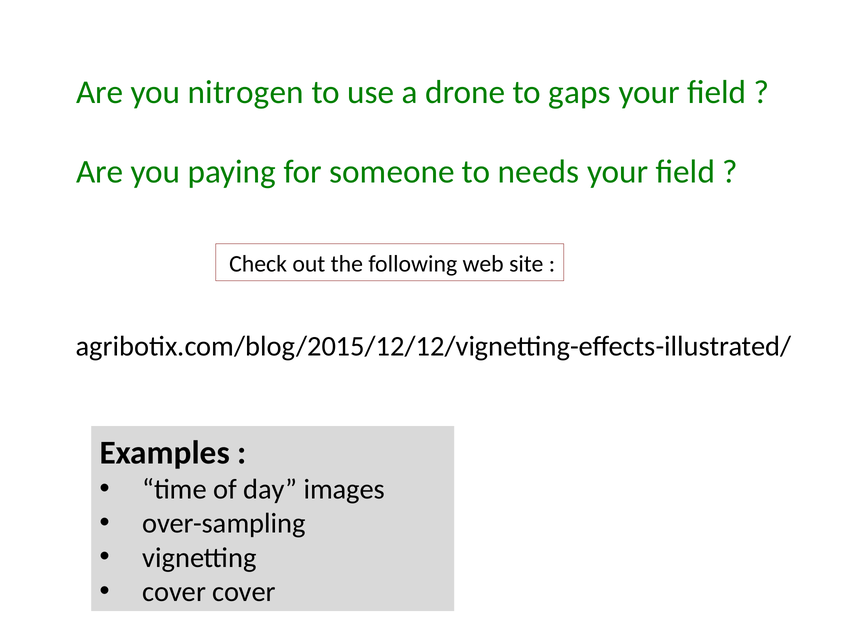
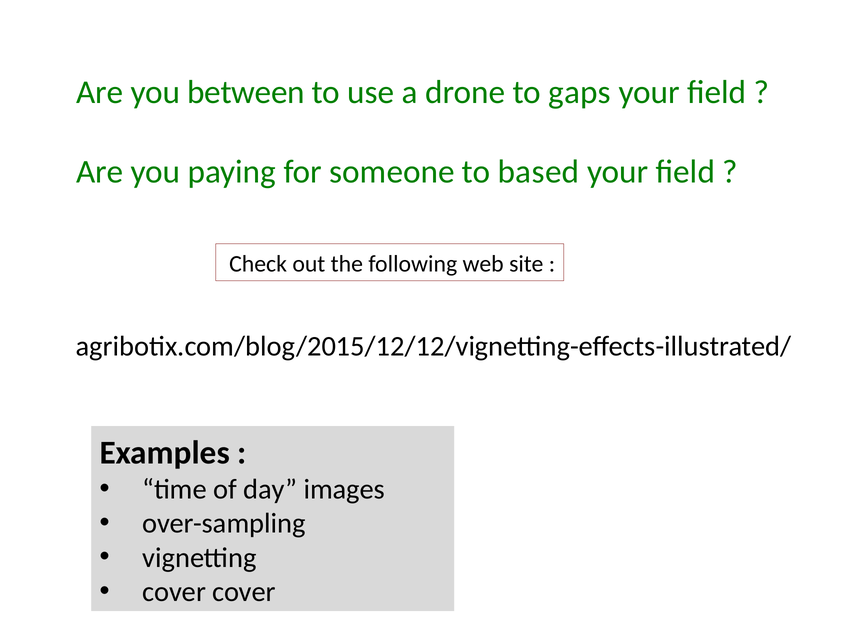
nitrogen: nitrogen -> between (246, 92)
needs: needs -> based (539, 172)
